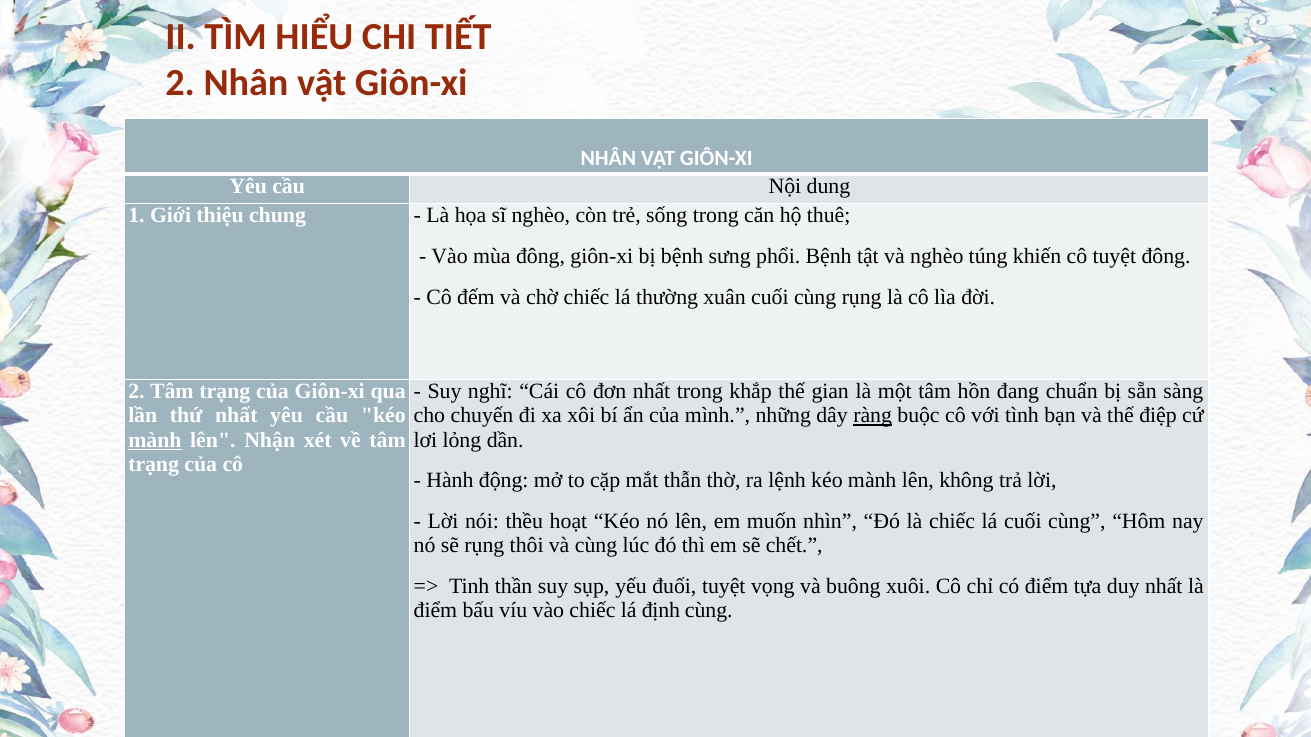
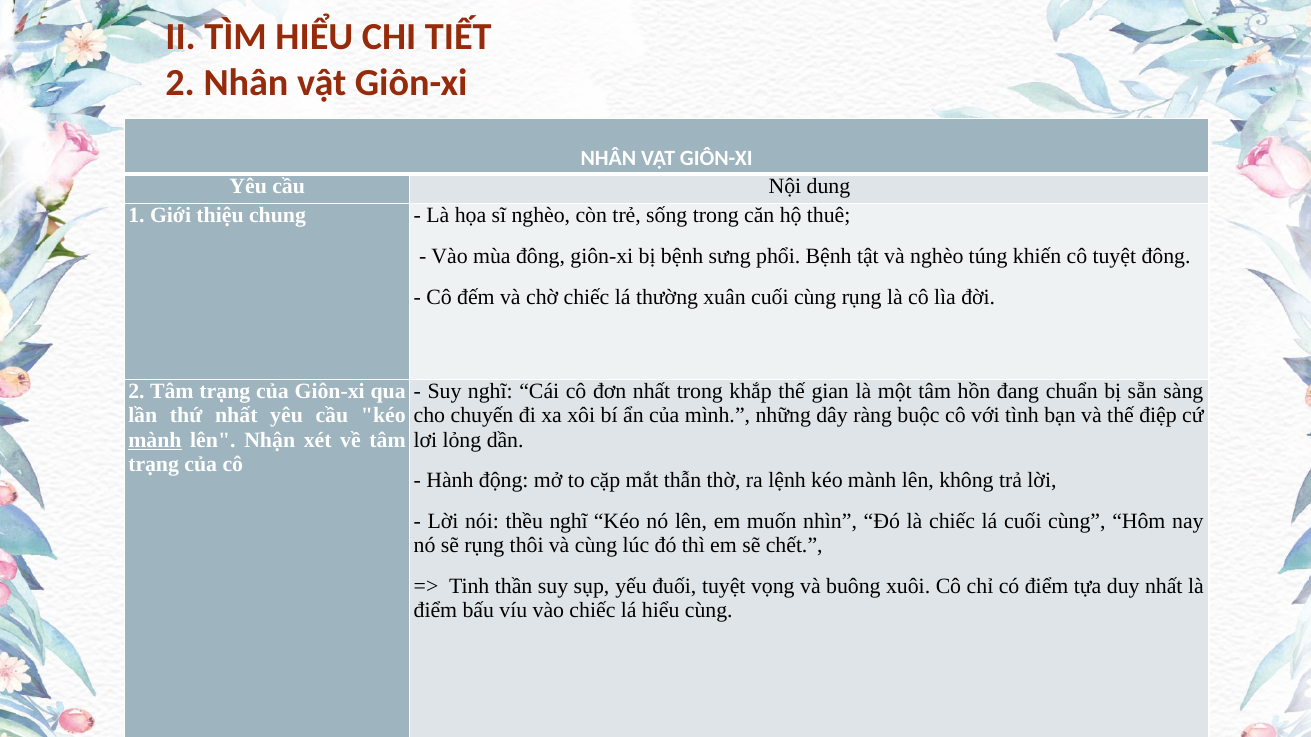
ràng underline: present -> none (873, 416)
thều hoạt: hoạt -> nghĩ (569, 522)
lá định: định -> hiểu (661, 611)
